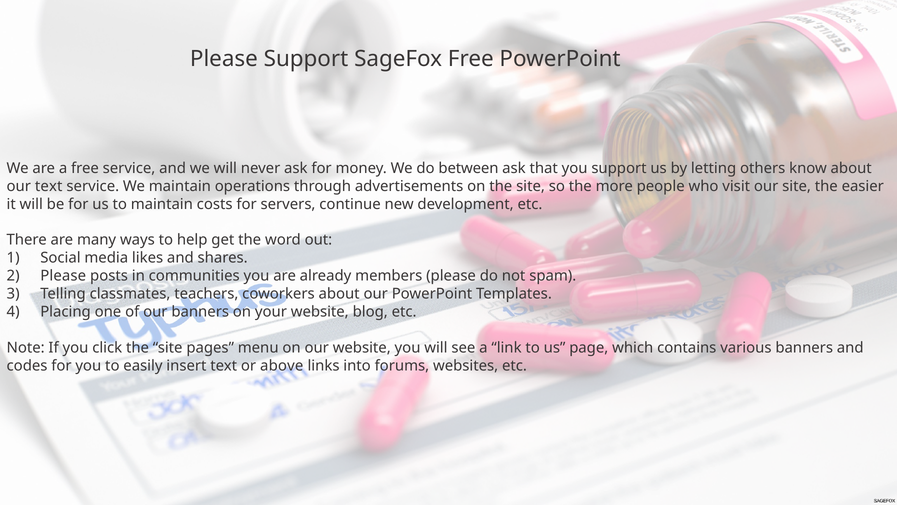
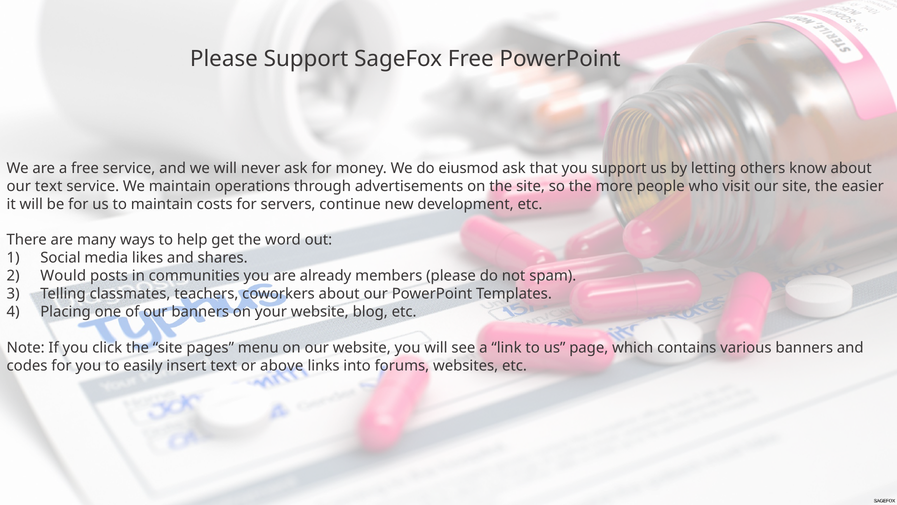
between: between -> eiusmod (468, 168)
Please: Please -> Would (63, 276)
